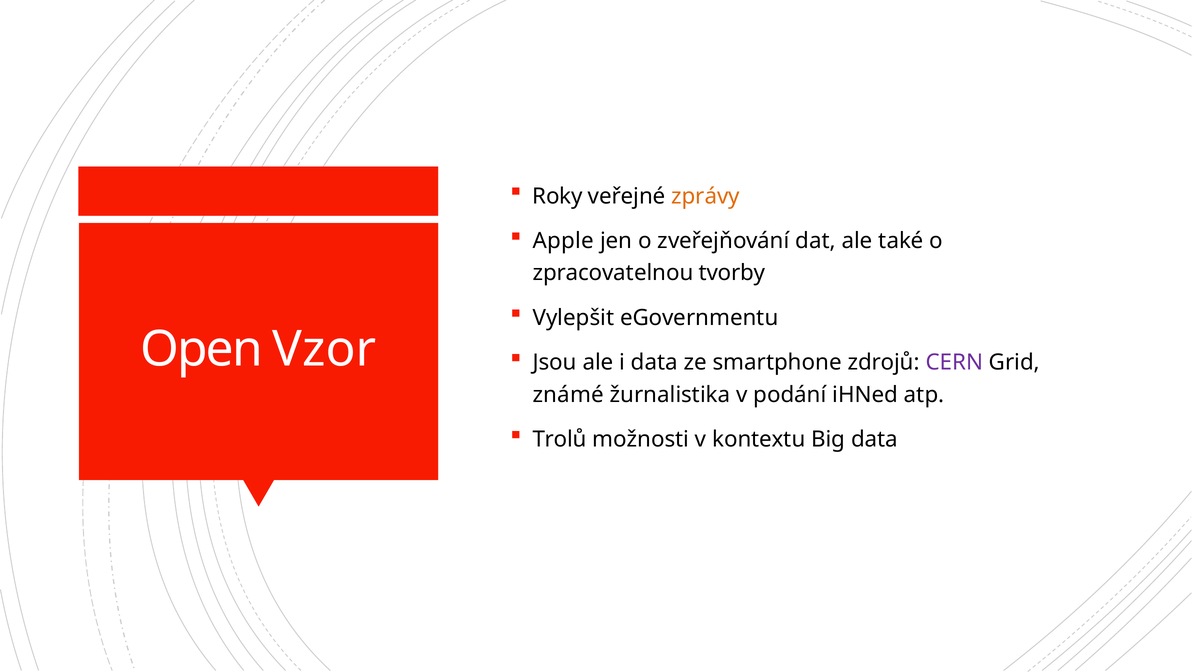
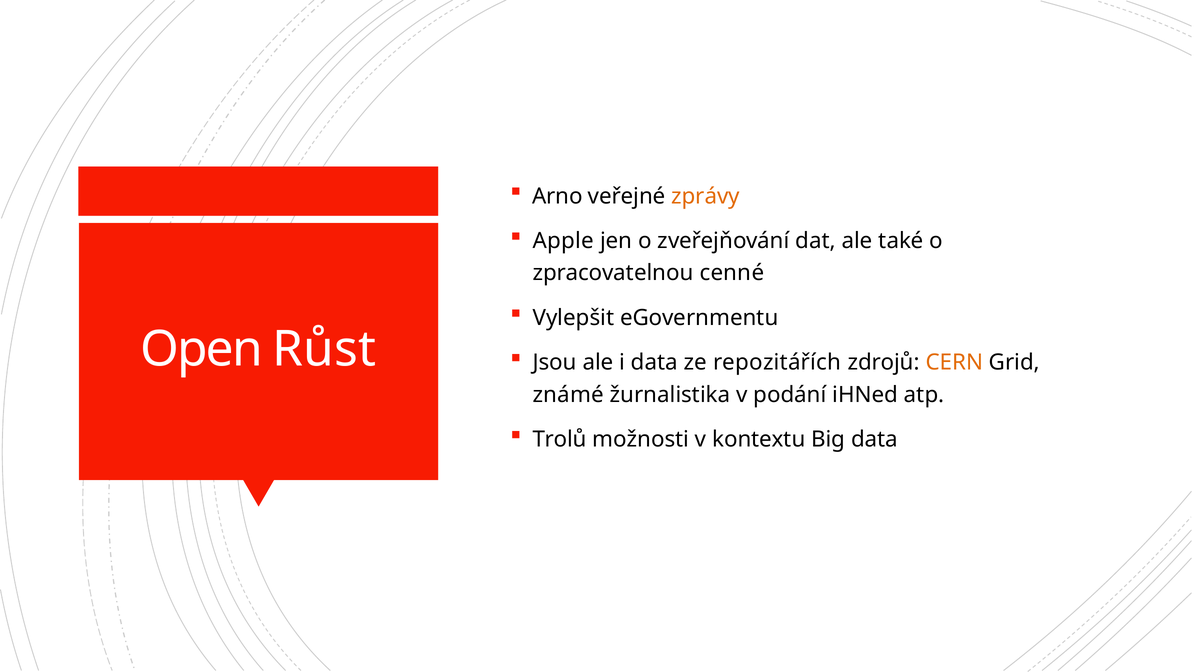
Roky: Roky -> Arno (557, 196)
tvorby: tvorby -> cenné (732, 273)
Vzor: Vzor -> Růst (324, 349)
smartphone: smartphone -> repozitářích (777, 362)
CERN colour: purple -> orange (954, 362)
